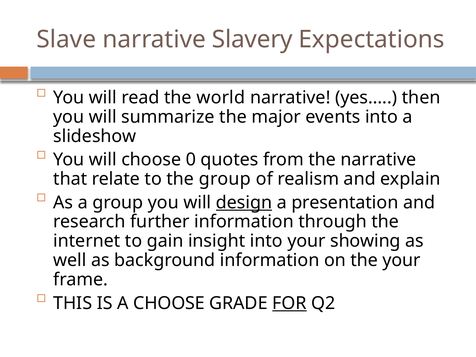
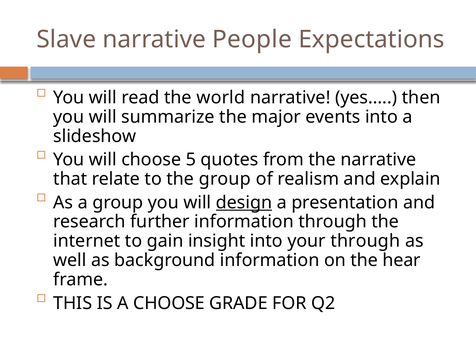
Slavery: Slavery -> People (252, 39)
0: 0 -> 5 (191, 160)
your showing: showing -> through (365, 241)
the your: your -> hear (402, 260)
FOR underline: present -> none (289, 303)
